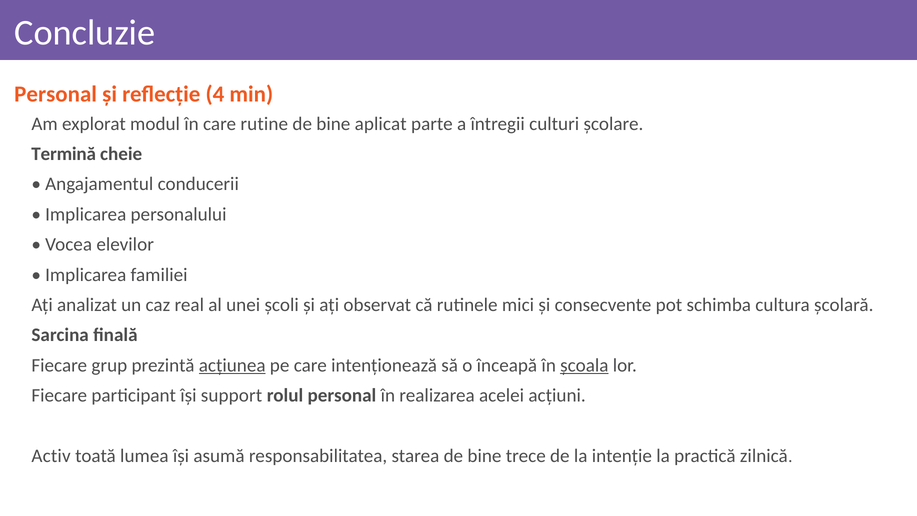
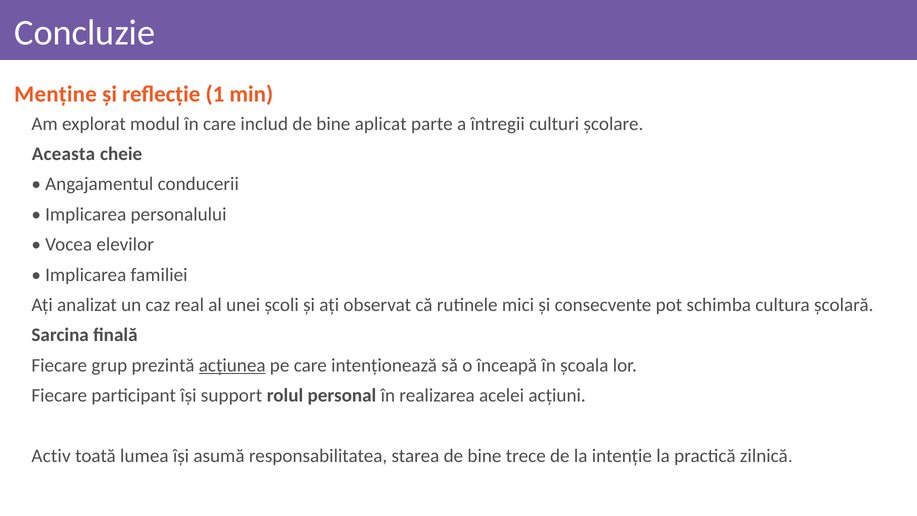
Personal: Personal -> Menține (56, 94)
4: 4 -> 1 (215, 94)
rutine: rutine -> includ (264, 124)
Termină: Termină -> Aceasta (63, 154)
școala underline: present -> none (584, 365)
